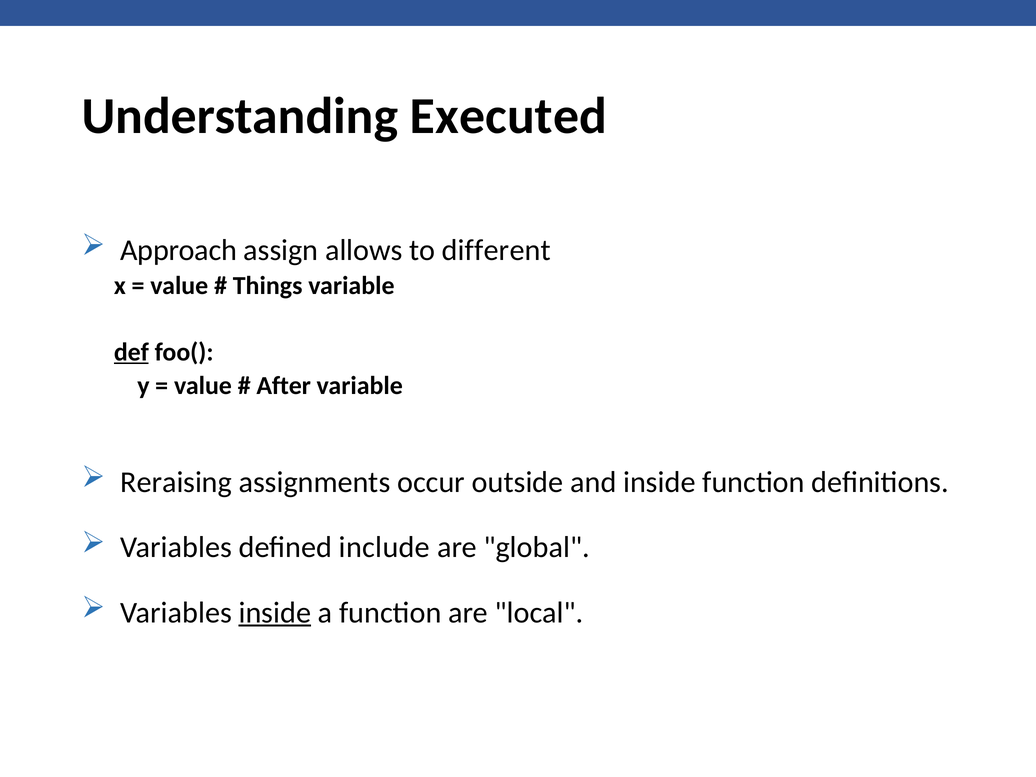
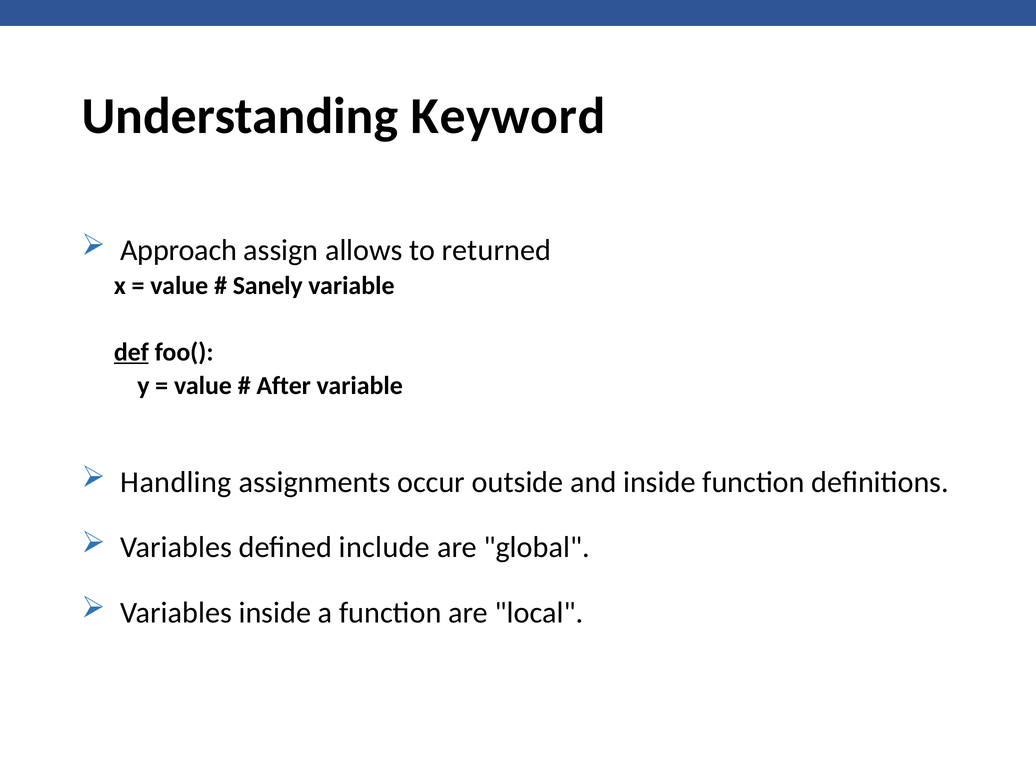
Executed: Executed -> Keyword (508, 116)
different: different -> returned (496, 250)
Things: Things -> Sanely (268, 286)
Reraising: Reraising -> Handling (176, 482)
inside underline: present -> none (275, 613)
